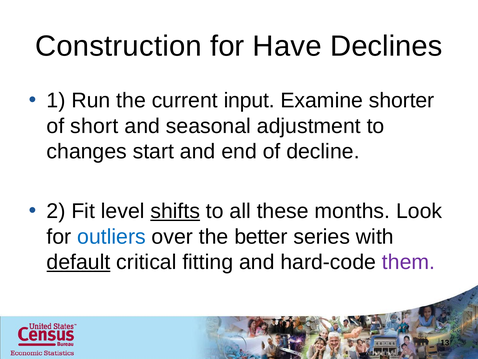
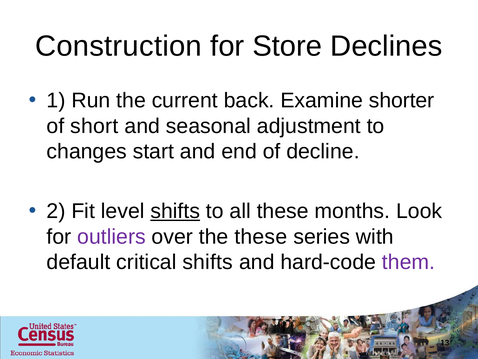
Have: Have -> Store (287, 46)
input: input -> back (249, 100)
outliers colour: blue -> purple (111, 236)
the better: better -> these (261, 236)
default underline: present -> none (79, 262)
critical fitting: fitting -> shifts (208, 262)
